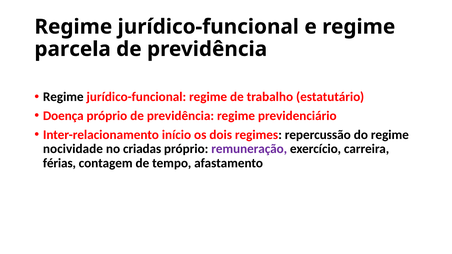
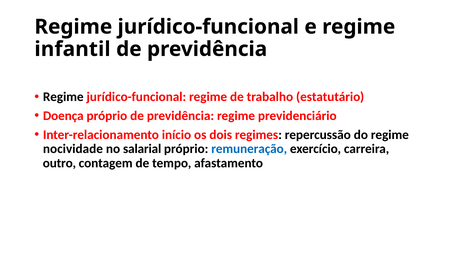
parcela: parcela -> infantil (73, 49)
criadas: criadas -> salarial (142, 149)
remuneração colour: purple -> blue (249, 149)
férias: férias -> outro (59, 163)
